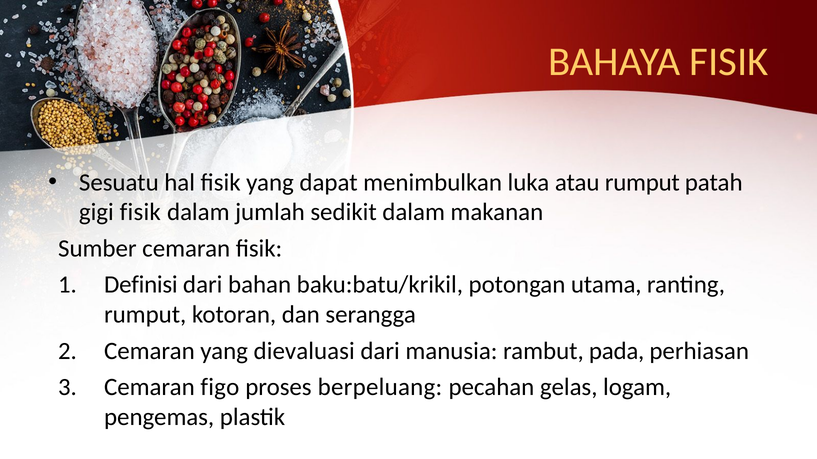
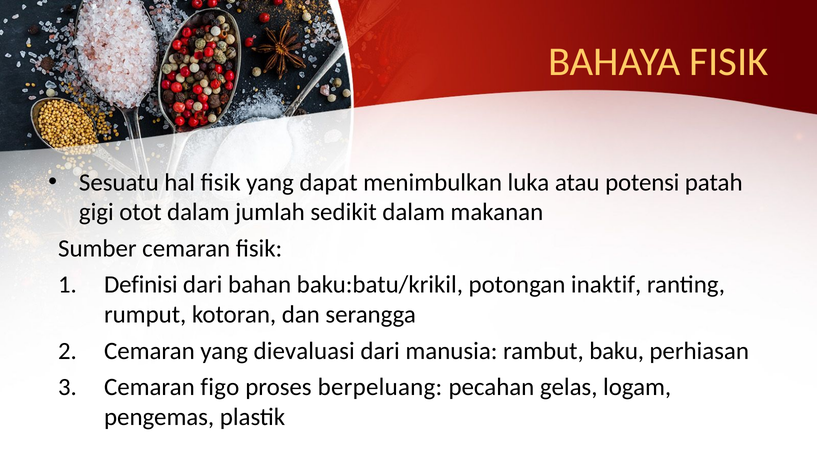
atau rumput: rumput -> potensi (642, 183)
gigi fisik: fisik -> otot (140, 212)
utama: utama -> inaktif (606, 285)
pada: pada -> baku (617, 351)
